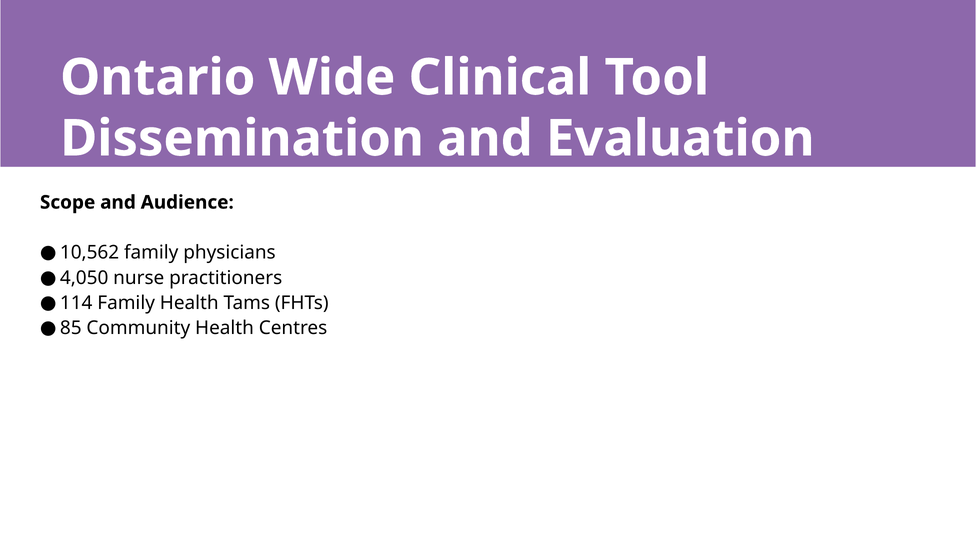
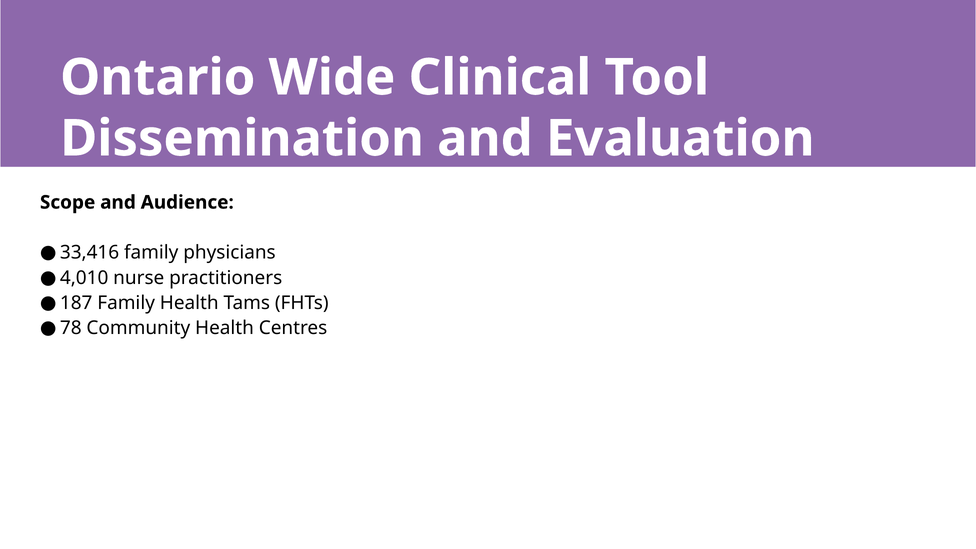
10,562: 10,562 -> 33,416 (90, 253)
4,050: 4,050 -> 4,010 (84, 278)
114: 114 -> 187 (76, 303)
85: 85 -> 78 (71, 328)
